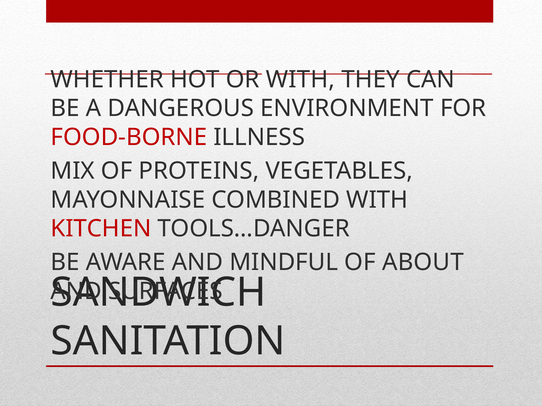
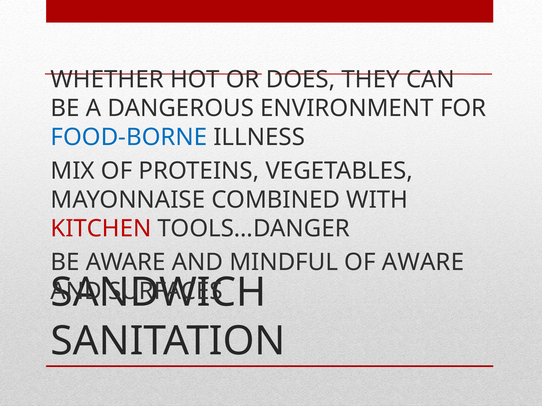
OR WITH: WITH -> DOES (301, 80)
FOOD-BORNE colour: red -> blue (129, 137)
OF ABOUT: ABOUT -> AWARE (423, 263)
